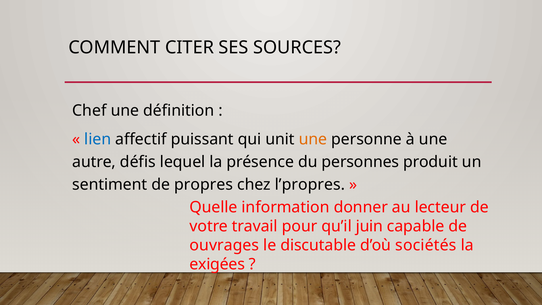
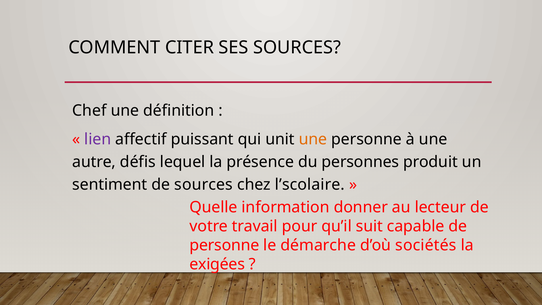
lien colour: blue -> purple (98, 139)
de propres: propres -> sources (204, 185)
l’propres: l’propres -> l’scolaire (310, 185)
juin: juin -> suit (369, 226)
ouvrages: ouvrages -> personne (224, 245)
discutable: discutable -> démarche (318, 245)
